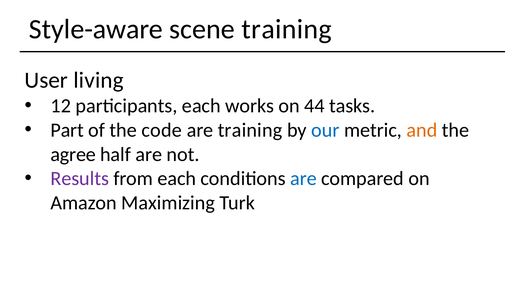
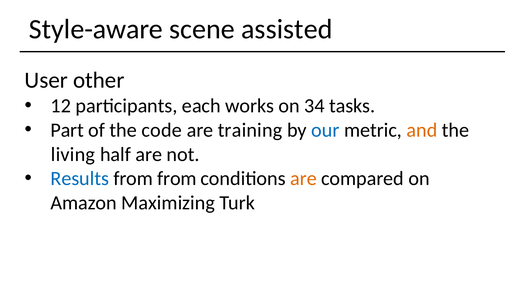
scene training: training -> assisted (287, 29)
living: living -> other (99, 80)
44: 44 -> 34 (315, 106)
agree: agree -> living (73, 154)
Results colour: purple -> blue (80, 179)
from each: each -> from (177, 179)
are colour: blue -> orange (304, 179)
